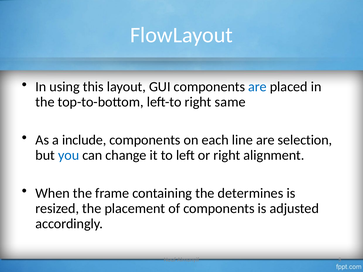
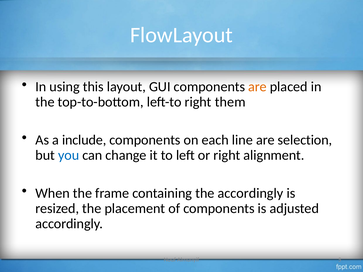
are colour: blue -> orange (257, 87)
same: same -> them (230, 102)
the determines: determines -> accordingly (250, 193)
